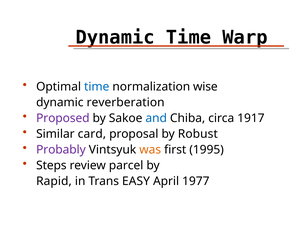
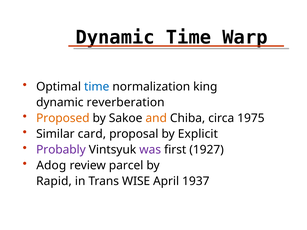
wise: wise -> king (205, 87)
Proposed colour: purple -> orange (63, 118)
and colour: blue -> orange (156, 118)
1917: 1917 -> 1975 (251, 118)
Robust: Robust -> Explicit (198, 134)
was colour: orange -> purple (150, 150)
1995: 1995 -> 1927 (207, 150)
Steps: Steps -> Adog (51, 166)
EASY: EASY -> WISE (136, 181)
1977: 1977 -> 1937 (196, 181)
